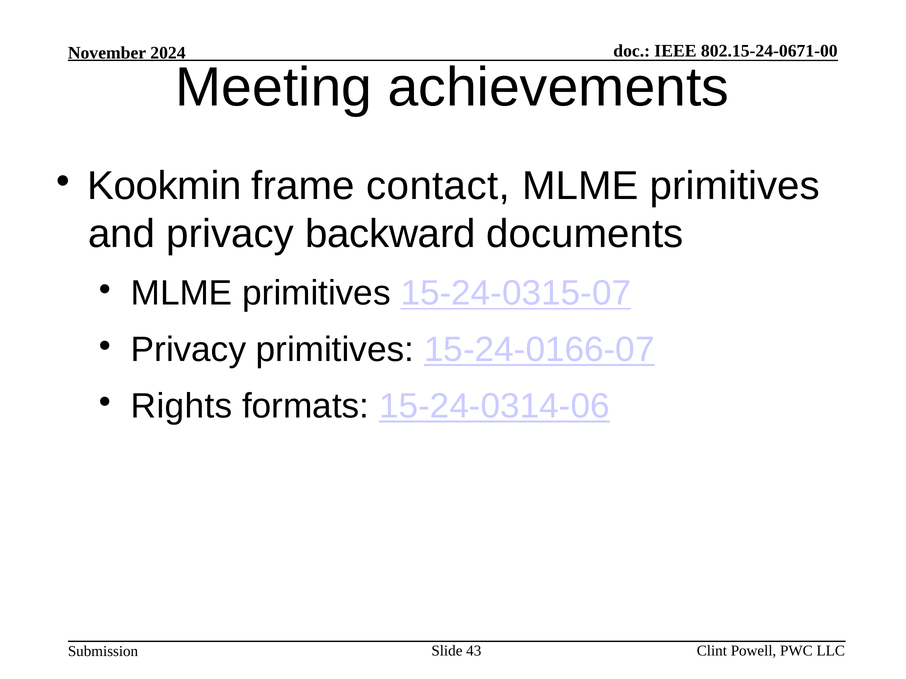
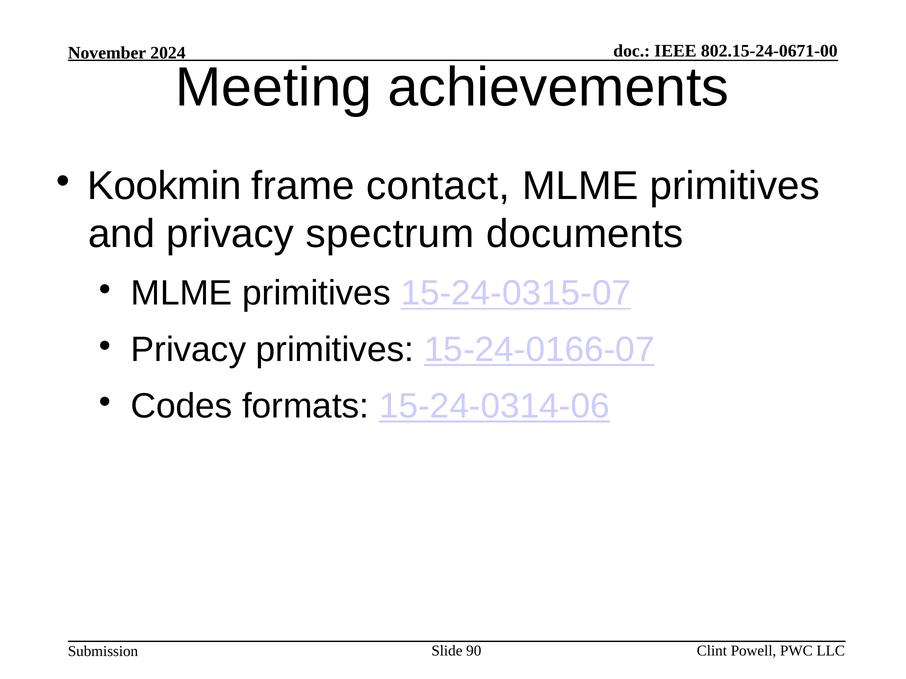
backward: backward -> spectrum (390, 234)
Rights: Rights -> Codes (182, 406)
43: 43 -> 90 (474, 651)
